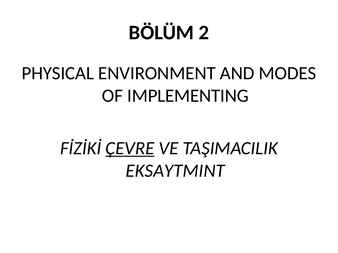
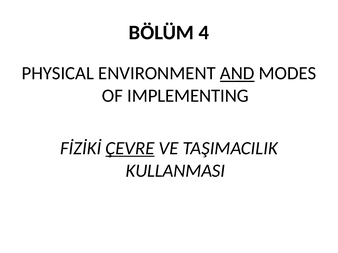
2: 2 -> 4 (204, 33)
AND underline: none -> present (237, 73)
EKSAYTMINT: EKSAYTMINT -> KULLANMASI (175, 171)
